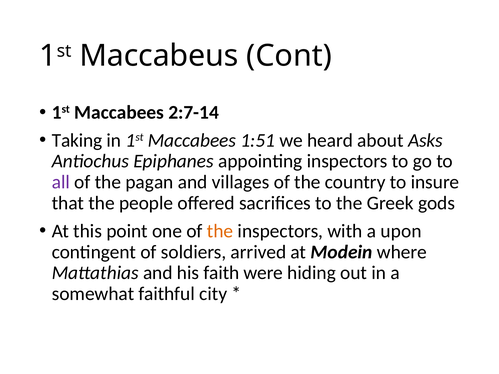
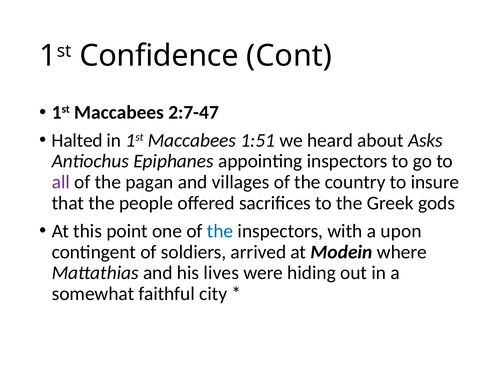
Maccabeus: Maccabeus -> Confidence (159, 56)
2:7-14: 2:7-14 -> 2:7-47 (194, 112)
Taking: Taking -> Halted (77, 140)
the colour: orange -> blue (220, 231)
faith: faith -> lives (221, 273)
